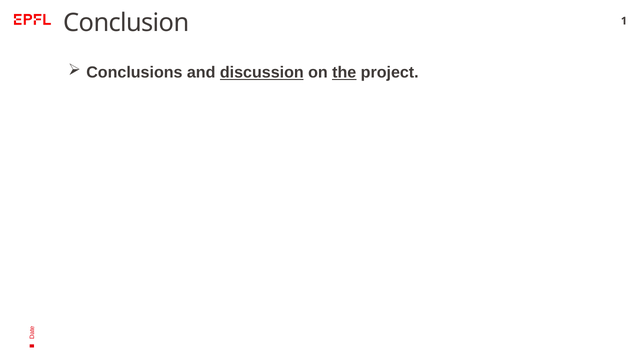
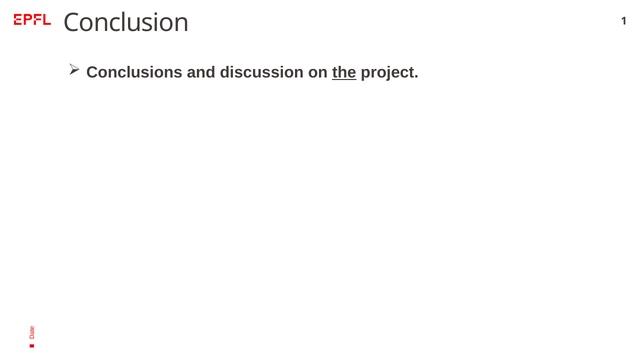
discussion underline: present -> none (262, 73)
